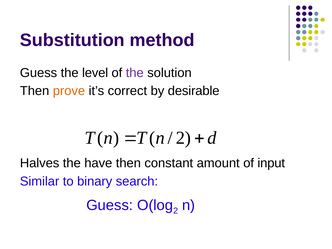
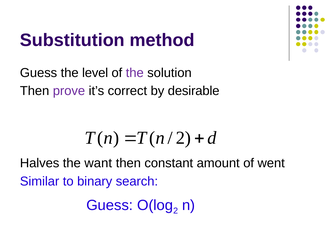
prove colour: orange -> purple (69, 91)
have: have -> want (98, 163)
input: input -> went (271, 163)
